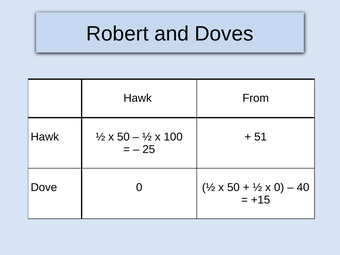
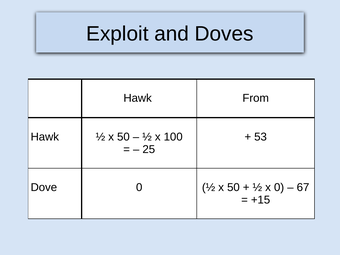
Robert: Robert -> Exploit (117, 34)
51: 51 -> 53 (261, 137)
40: 40 -> 67 (303, 187)
